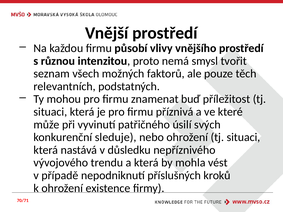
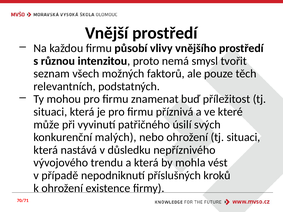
sleduje: sleduje -> malých (116, 137)
